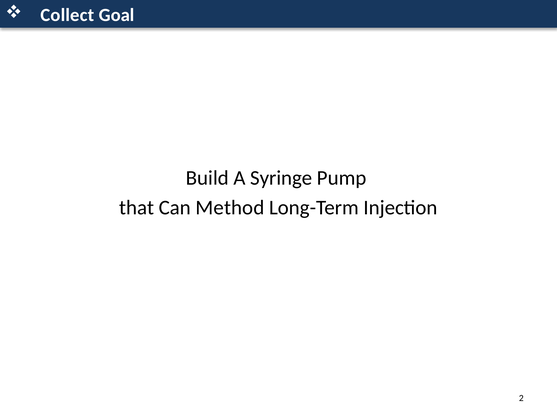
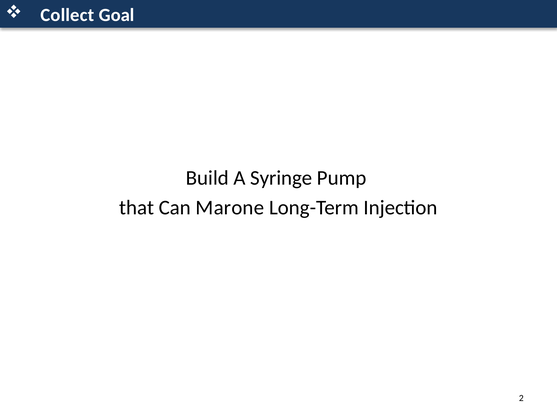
Method: Method -> Marone (230, 208)
